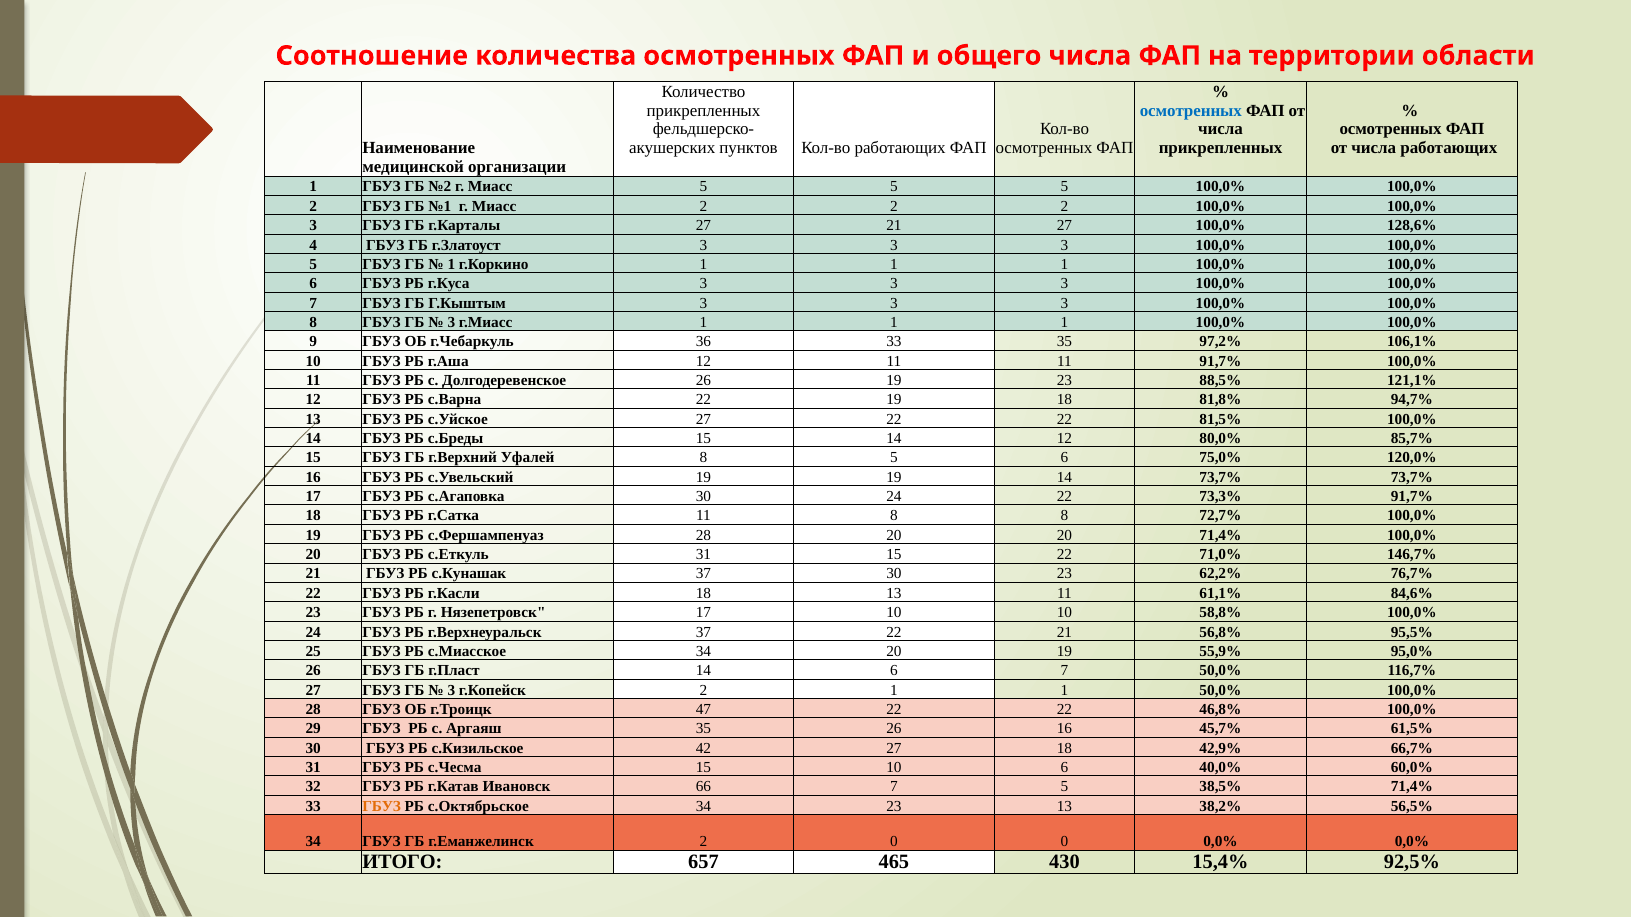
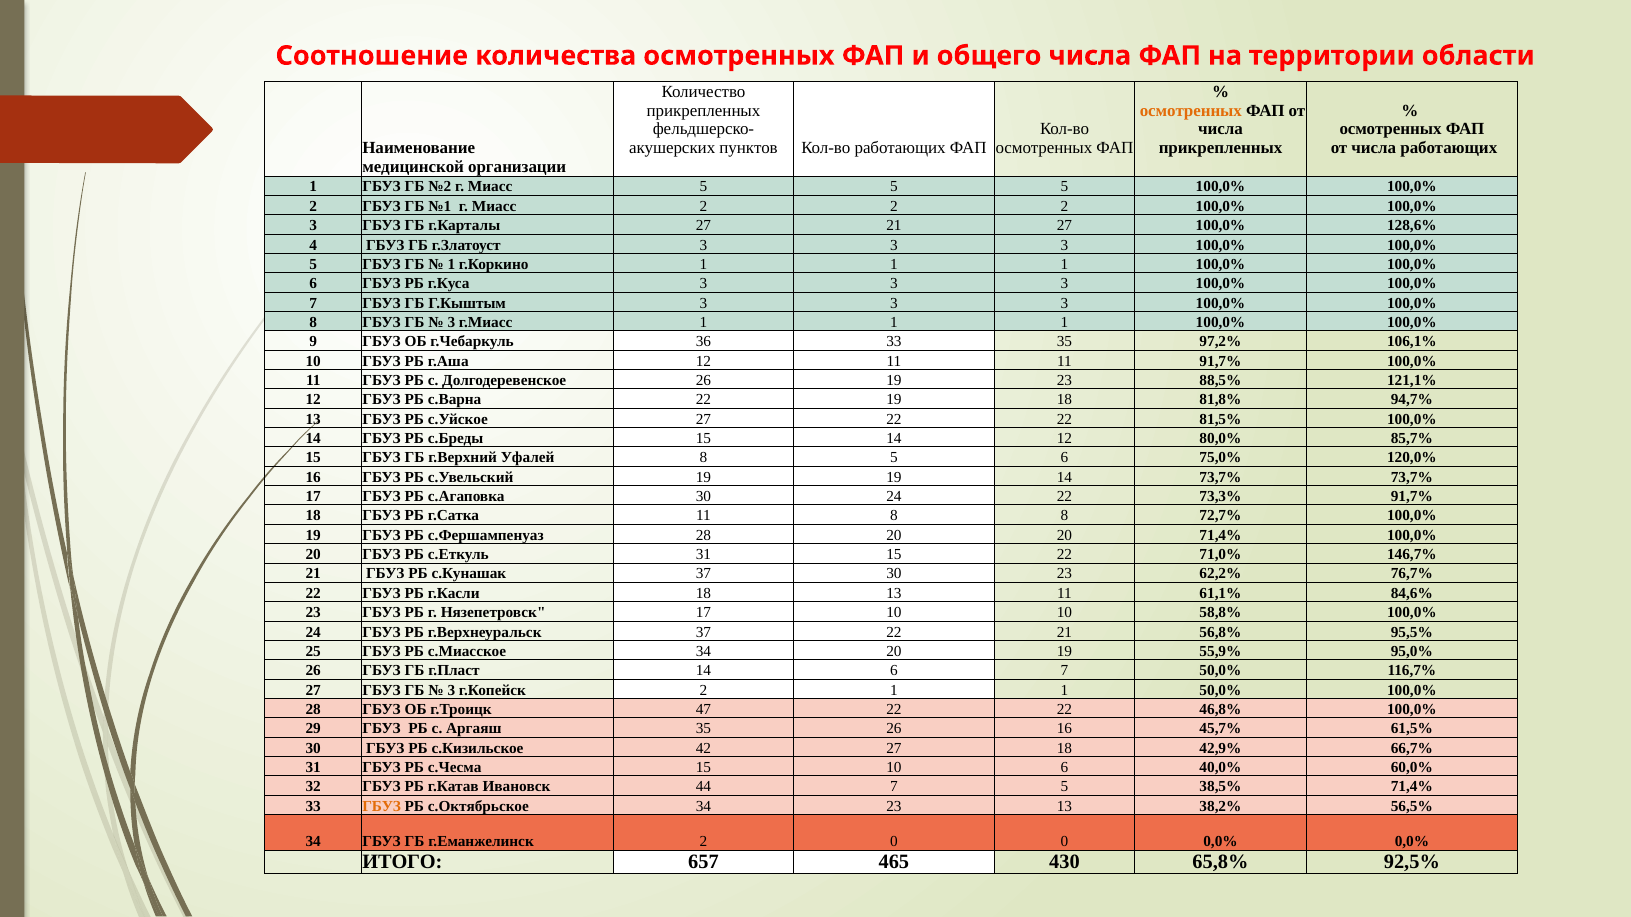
осмотренных colour: blue -> orange (1191, 111)
66: 66 -> 44 (703, 787)
15,4%: 15,4% -> 65,8% (1220, 862)
